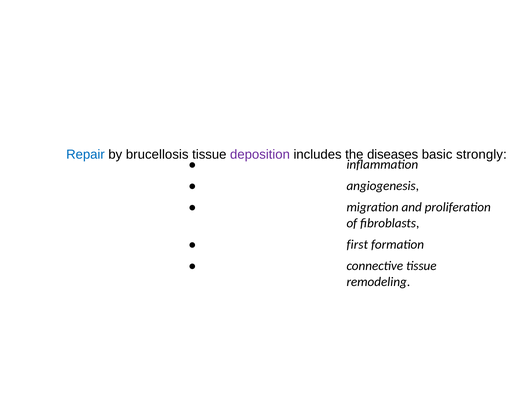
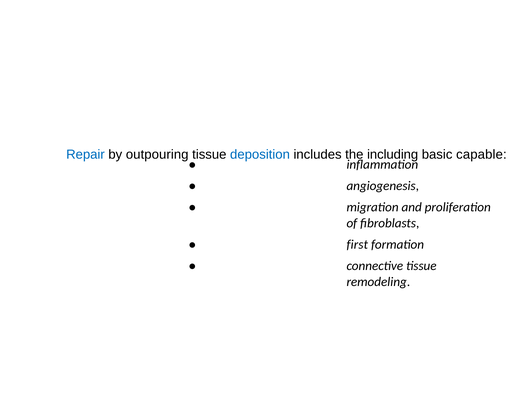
brucellosis: brucellosis -> outpouring (157, 155)
deposition colour: purple -> blue (260, 155)
diseases: diseases -> including (393, 155)
strongly: strongly -> capable (481, 155)
